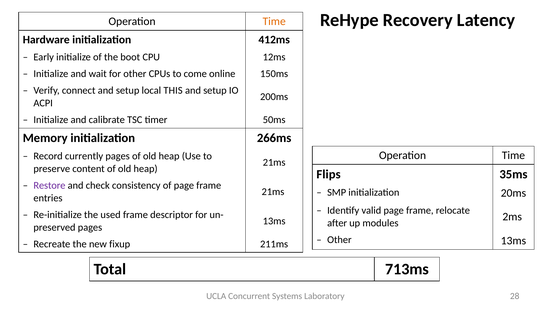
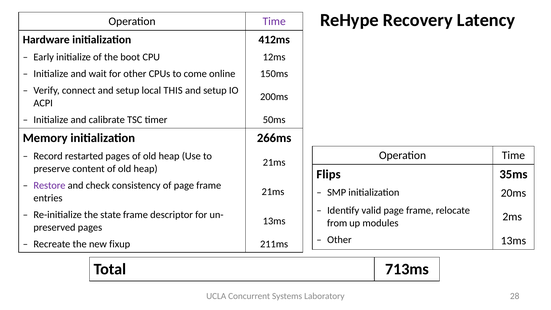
Time colour: orange -> purple (274, 21)
currently: currently -> restarted (84, 156)
used: used -> state (111, 215)
after: after -> from (337, 223)
